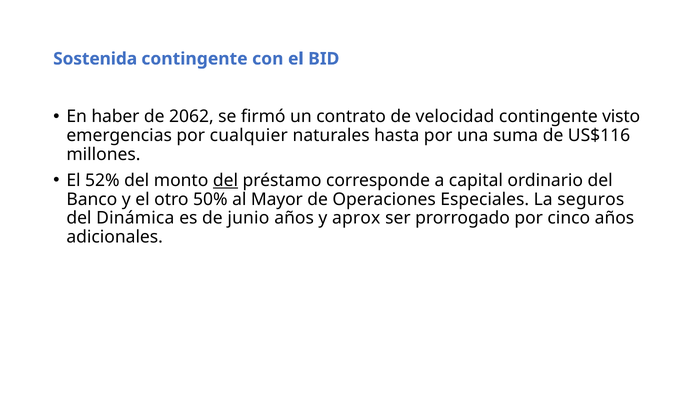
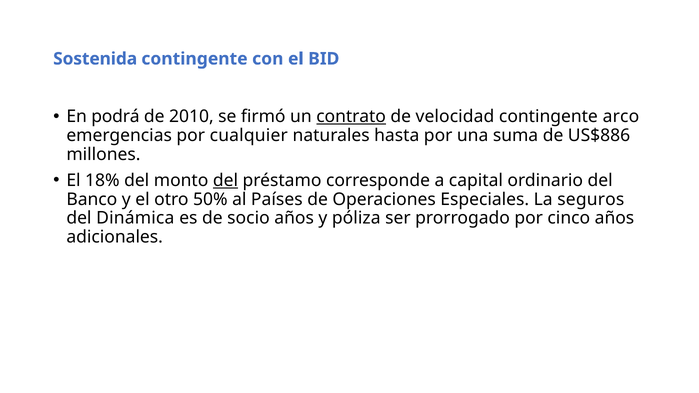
haber: haber -> podrá (115, 117)
2062: 2062 -> 2010 (191, 117)
contrato underline: none -> present (351, 117)
visto: visto -> arco (621, 117)
US$116: US$116 -> US$886 (599, 135)
52%: 52% -> 18% (102, 181)
Mayor: Mayor -> Países (277, 199)
junio: junio -> socio (248, 218)
aprox: aprox -> póliza (356, 218)
